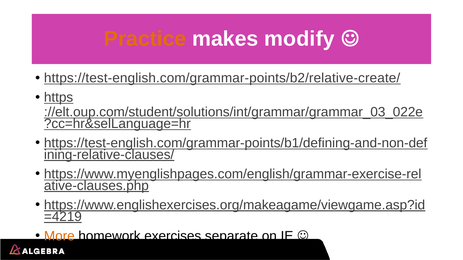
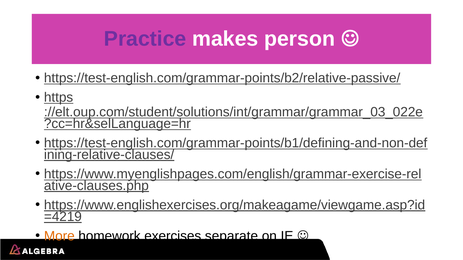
Practice colour: orange -> purple (145, 39)
modify: modify -> person (300, 39)
https://test-english.com/grammar-points/b2/relative-create/: https://test-english.com/grammar-points/b2/relative-create/ -> https://test-english.com/grammar-points/b2/relative-passive/ (222, 78)
